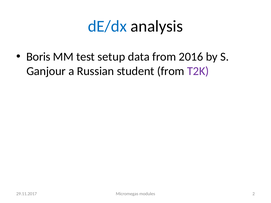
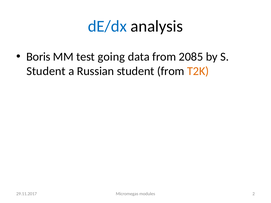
setup: setup -> going (111, 57)
2016: 2016 -> 2085 (191, 57)
Ganjour: Ganjour -> Student (46, 71)
T2K colour: purple -> orange (198, 71)
